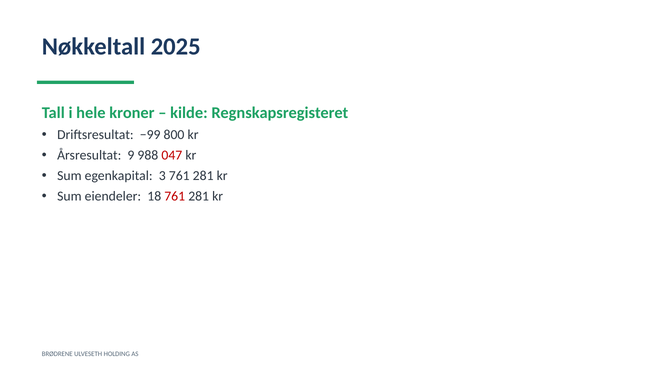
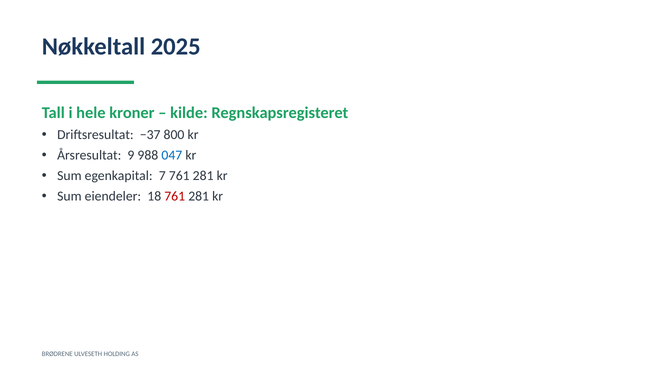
−99: −99 -> −37 (150, 135)
047 colour: red -> blue (172, 156)
3: 3 -> 7 (162, 176)
